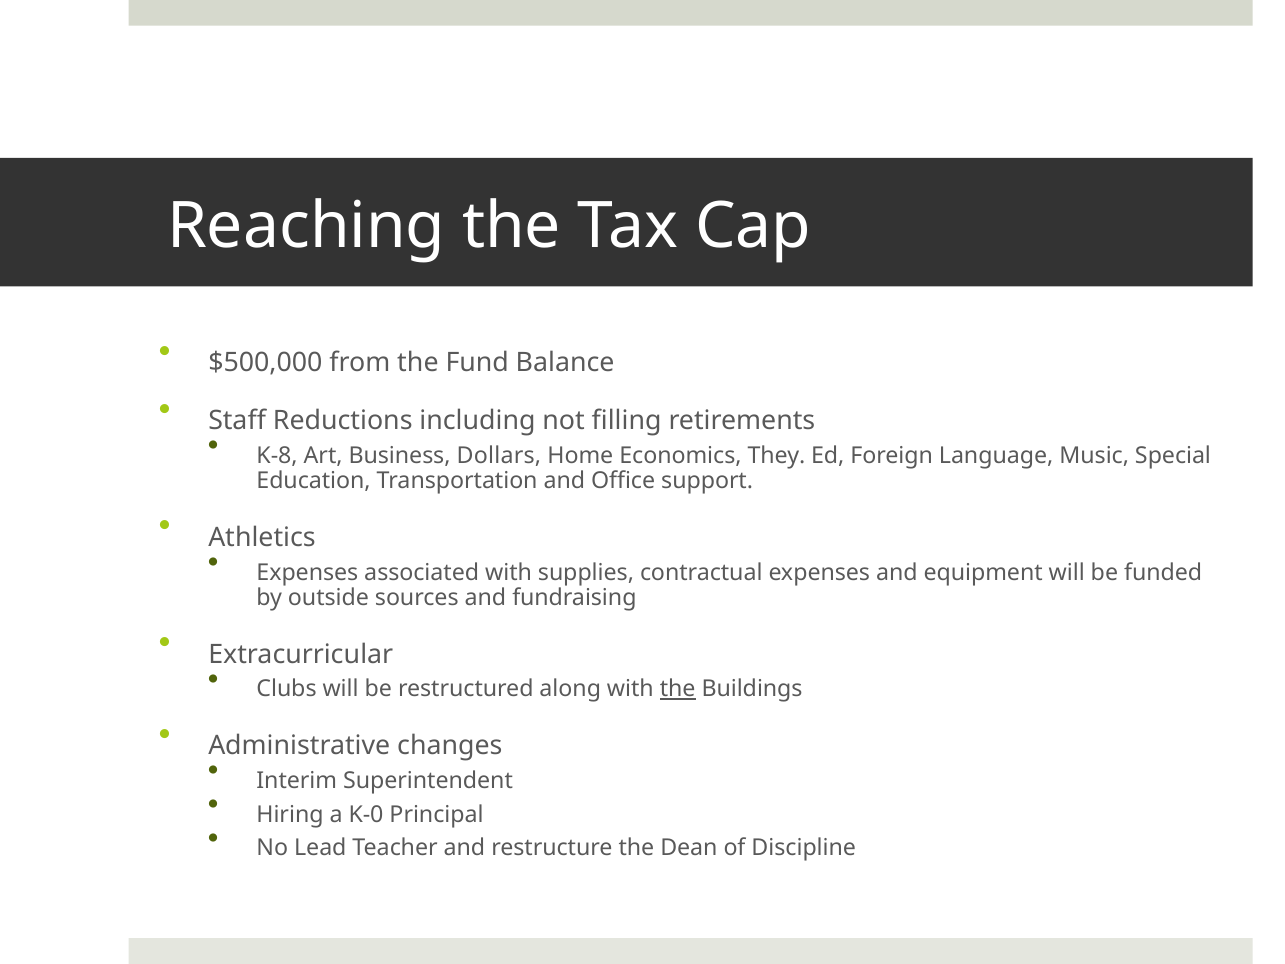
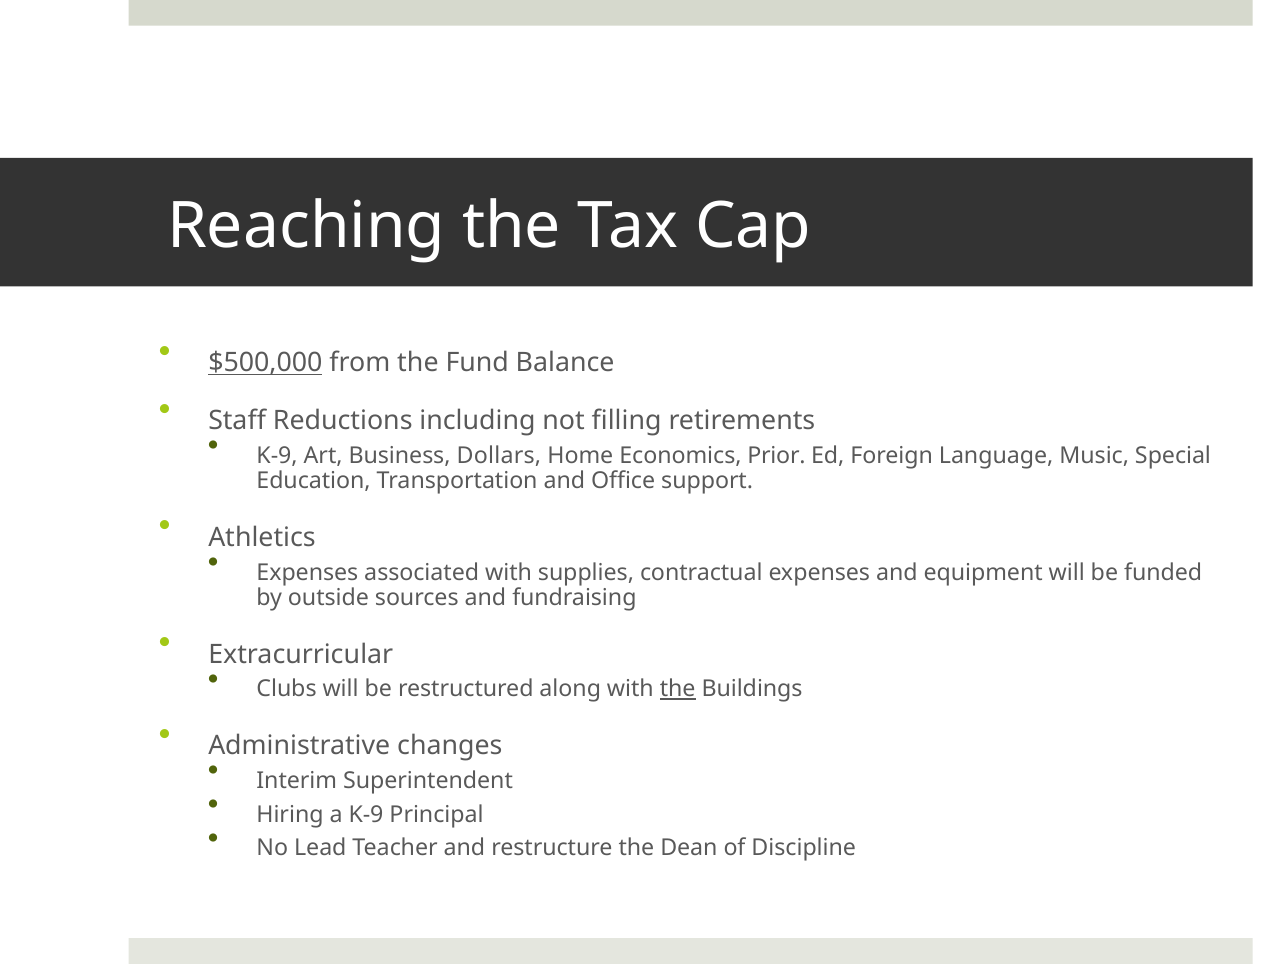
$500,000 underline: none -> present (265, 363)
K-8: K-8 -> K-9 (277, 455)
They: They -> Prior (776, 455)
a K-0: K-0 -> K-9 (366, 814)
